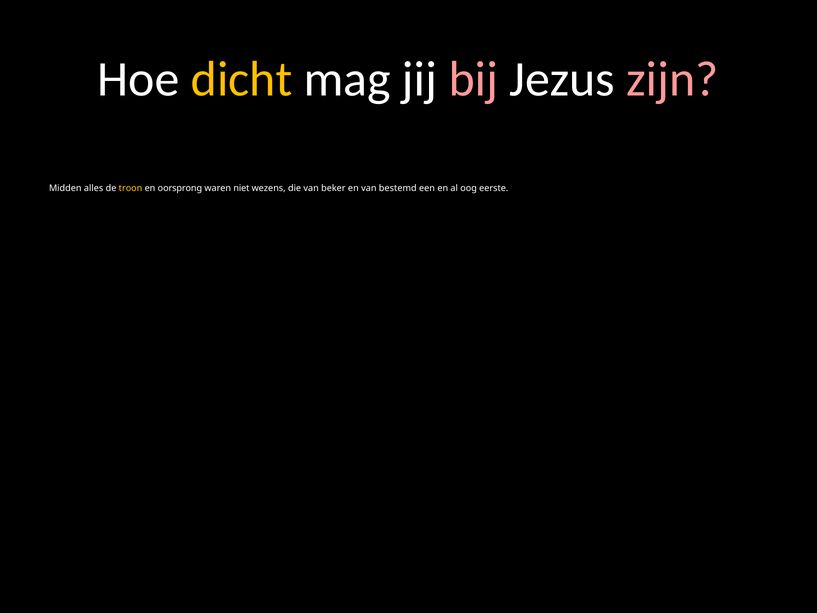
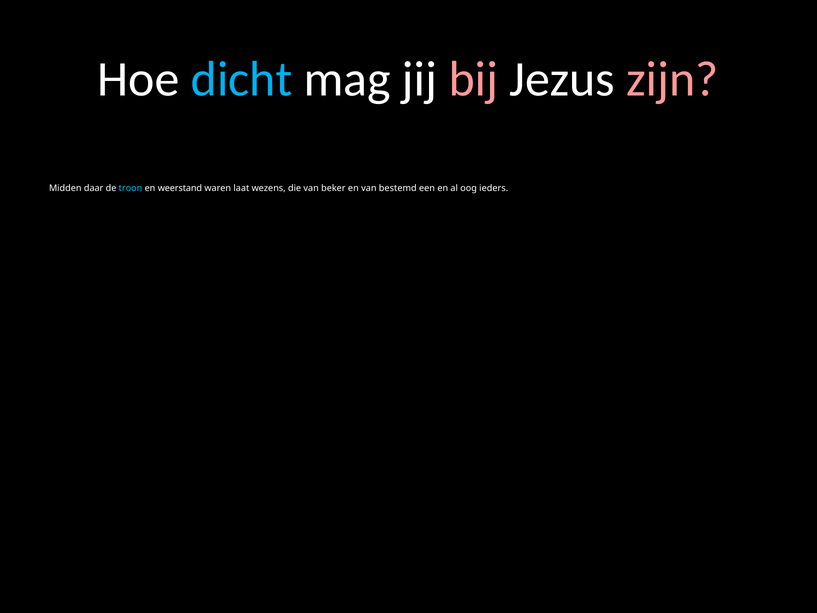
dicht colour: yellow -> light blue (242, 79)
alles: alles -> daar (94, 188)
troon colour: yellow -> light blue (131, 188)
oorsprong: oorsprong -> weerstand (180, 188)
niet: niet -> laat (241, 188)
eerste: eerste -> ieders (494, 188)
